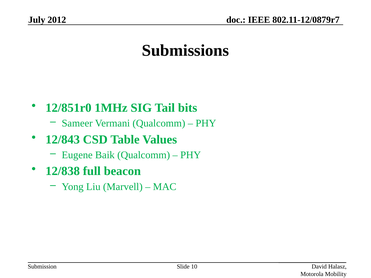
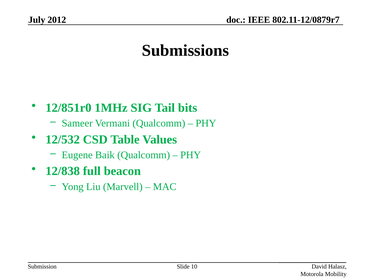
12/843: 12/843 -> 12/532 (63, 140)
